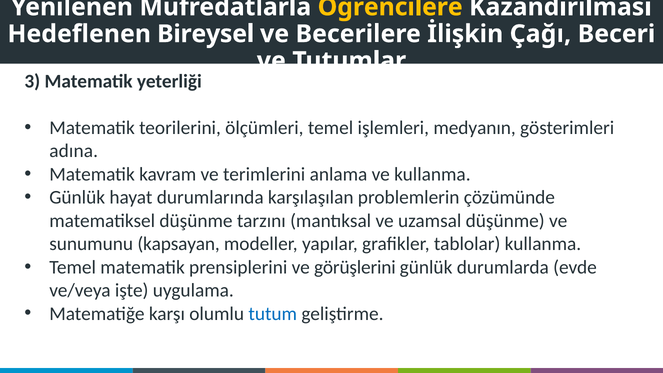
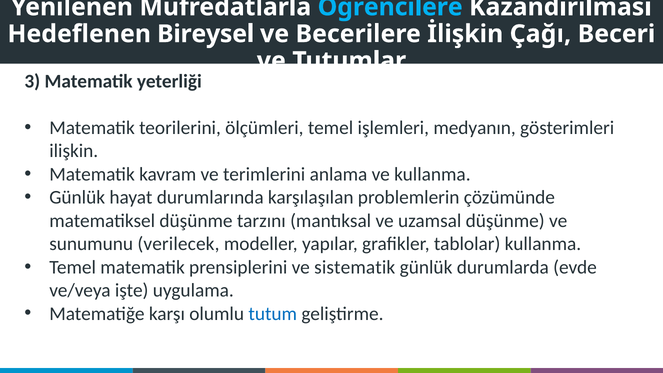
Öğrencilere colour: yellow -> light blue (390, 7)
adına: adına -> ilişkin (74, 151)
kapsayan: kapsayan -> verilecek (178, 244)
görüşlerini: görüşlerini -> sistematik (355, 267)
